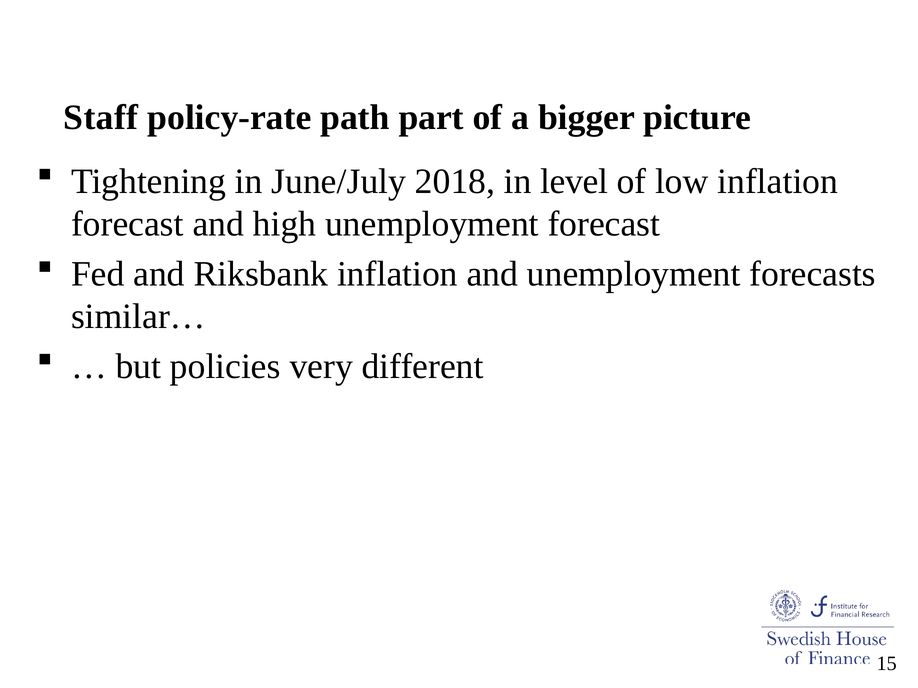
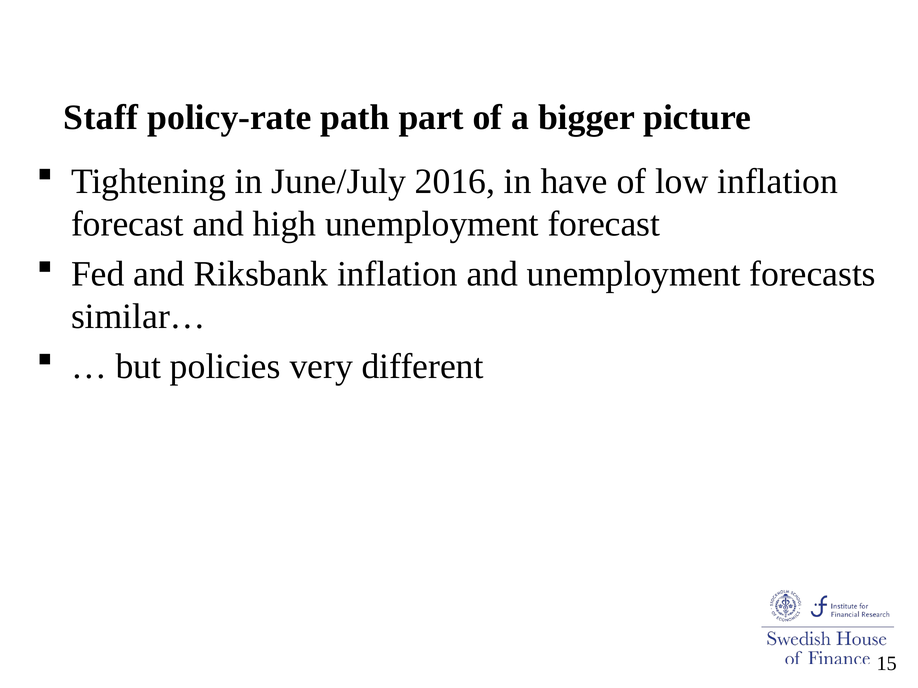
2018: 2018 -> 2016 (455, 181)
level: level -> have (574, 181)
